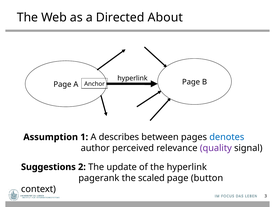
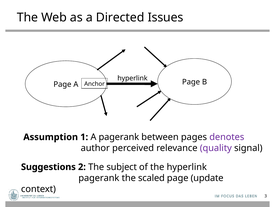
About: About -> Issues (165, 17)
A describes: describes -> pagerank (119, 137)
denotes colour: blue -> purple (227, 137)
update: update -> subject (122, 166)
button: button -> update (207, 177)
